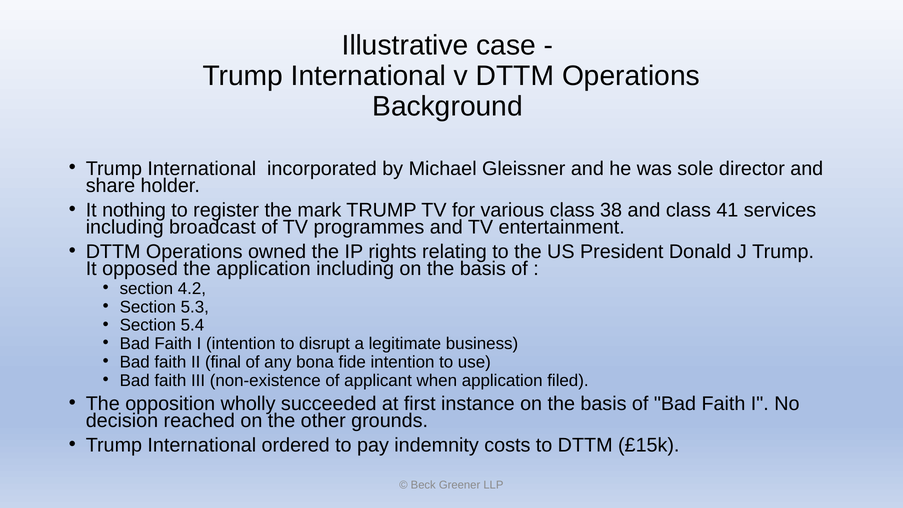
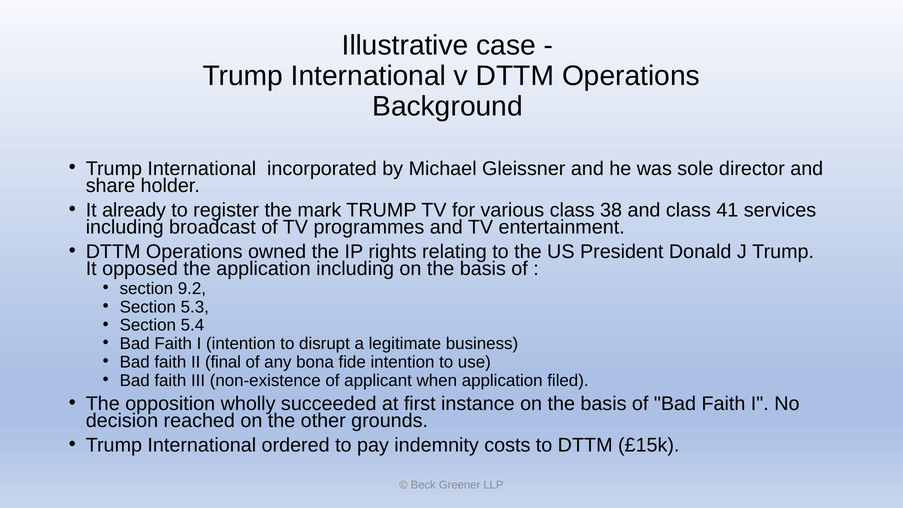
nothing: nothing -> already (134, 210)
4.2: 4.2 -> 9.2 (192, 289)
